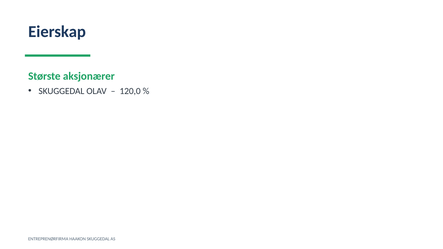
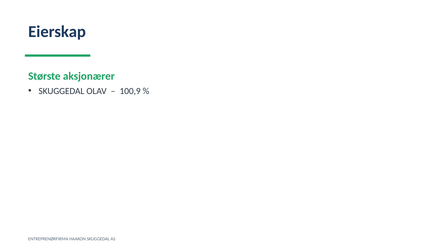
120,0: 120,0 -> 100,9 (130, 91)
